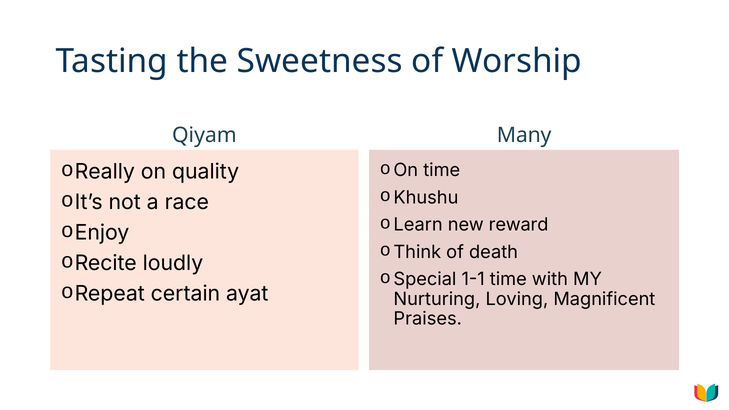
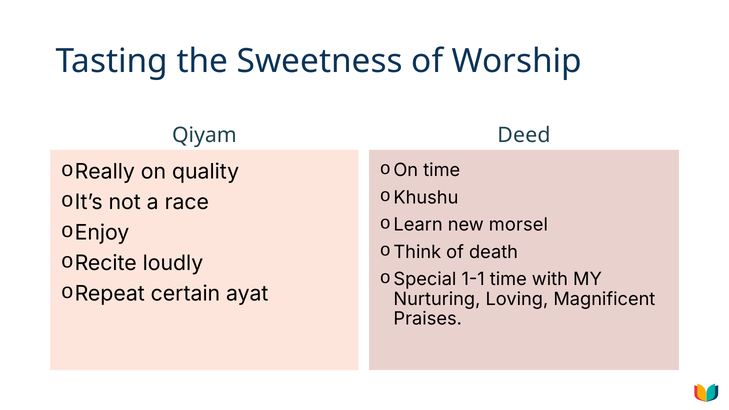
Many: Many -> Deed (524, 135)
reward: reward -> morsel (518, 225)
